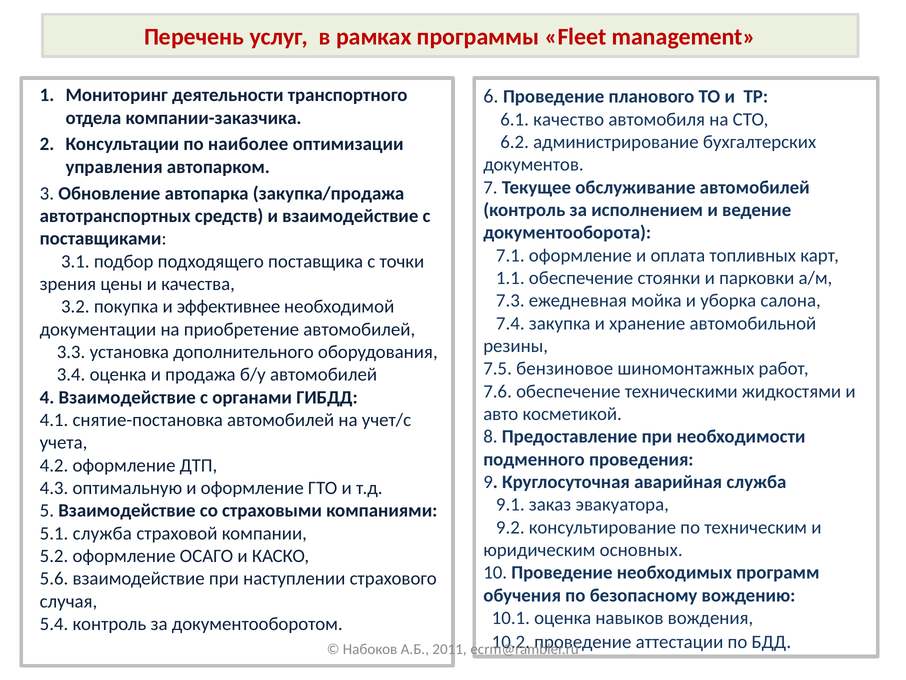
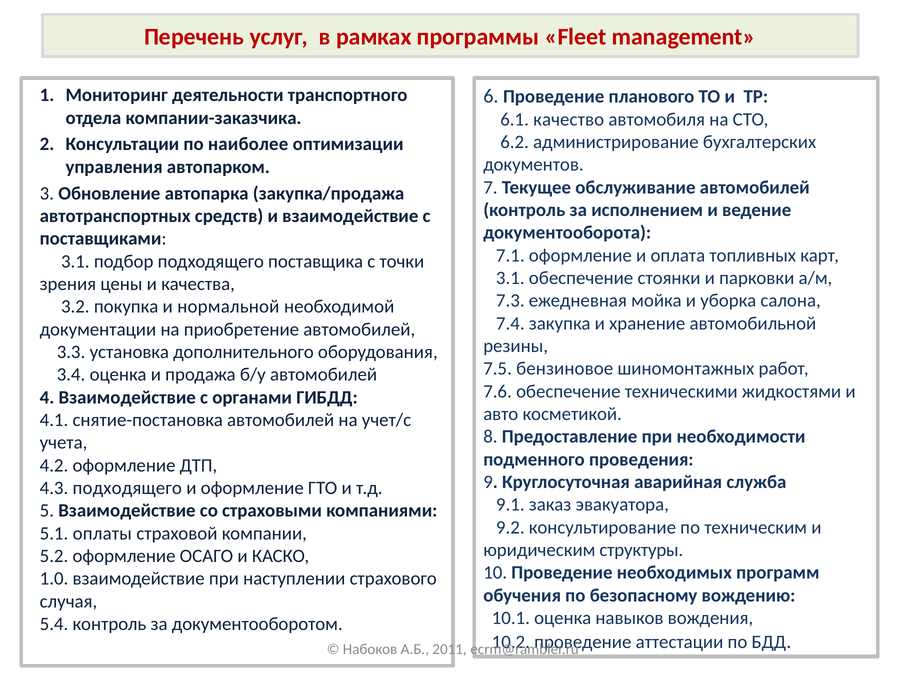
1.1: 1.1 -> 3.1 (510, 278)
эффективнее: эффективнее -> нормальной (228, 306)
4.3 оптимальную: оптимальную -> подходящего (127, 488)
5.1 служба: служба -> оплаты (102, 533)
основных: основных -> структуры (641, 550)
5.6: 5.6 -> 1.0 (54, 578)
